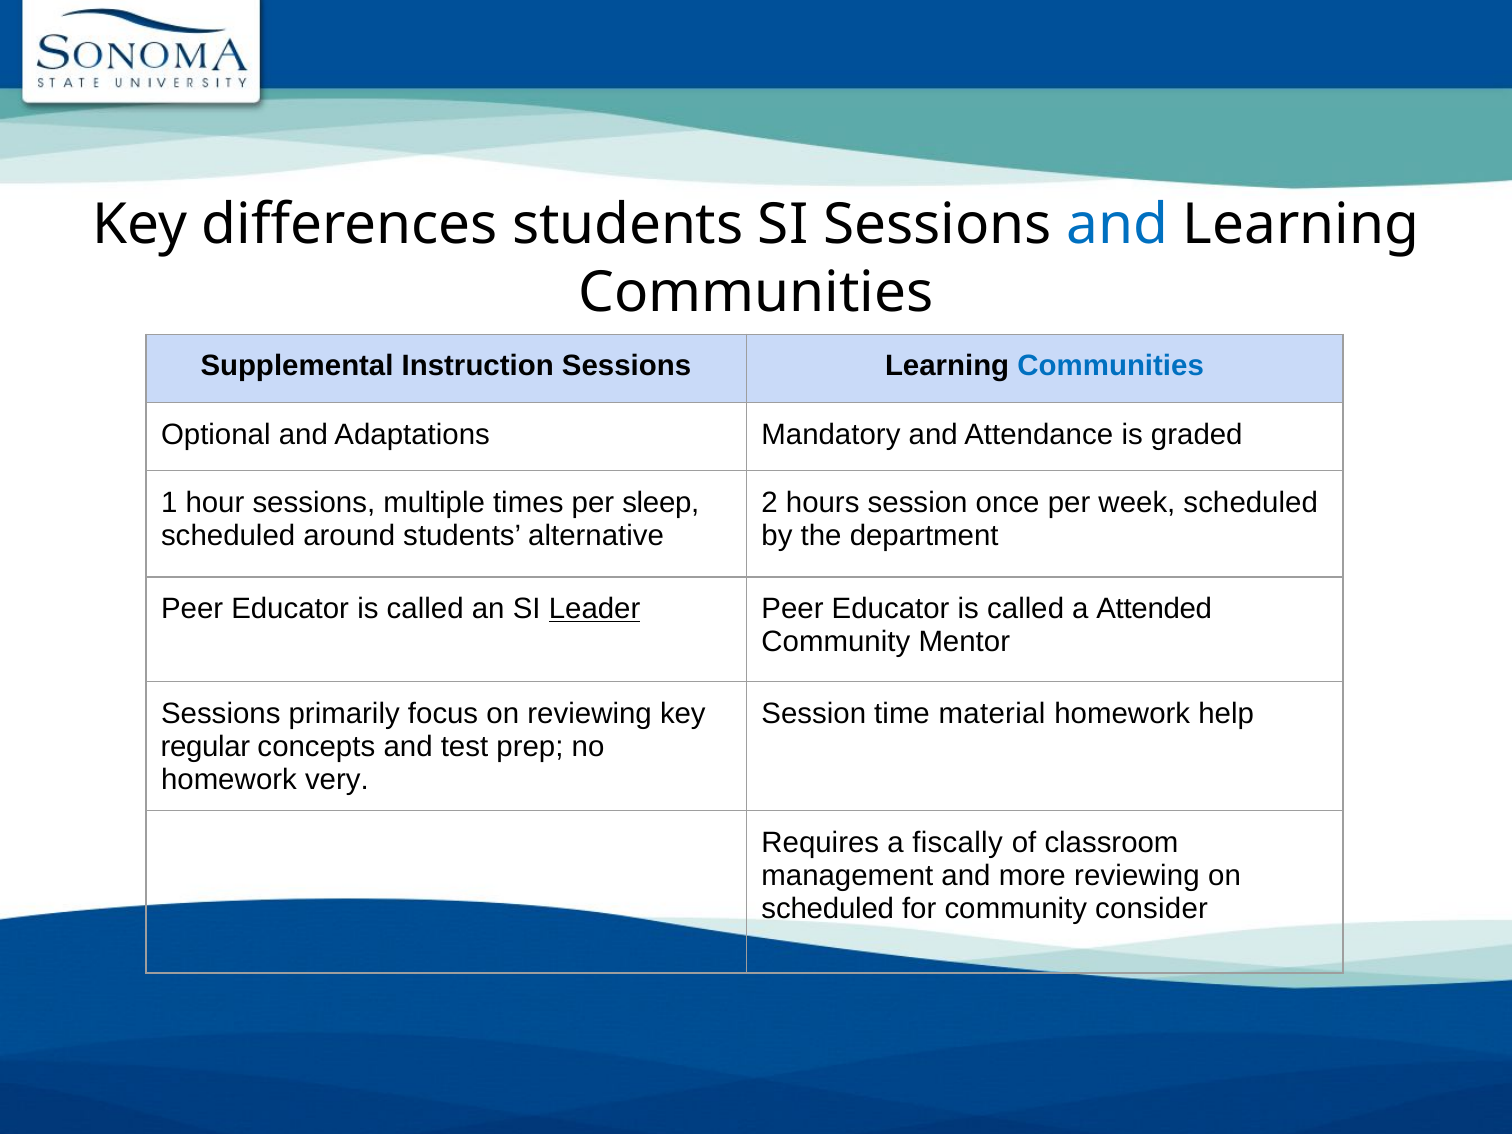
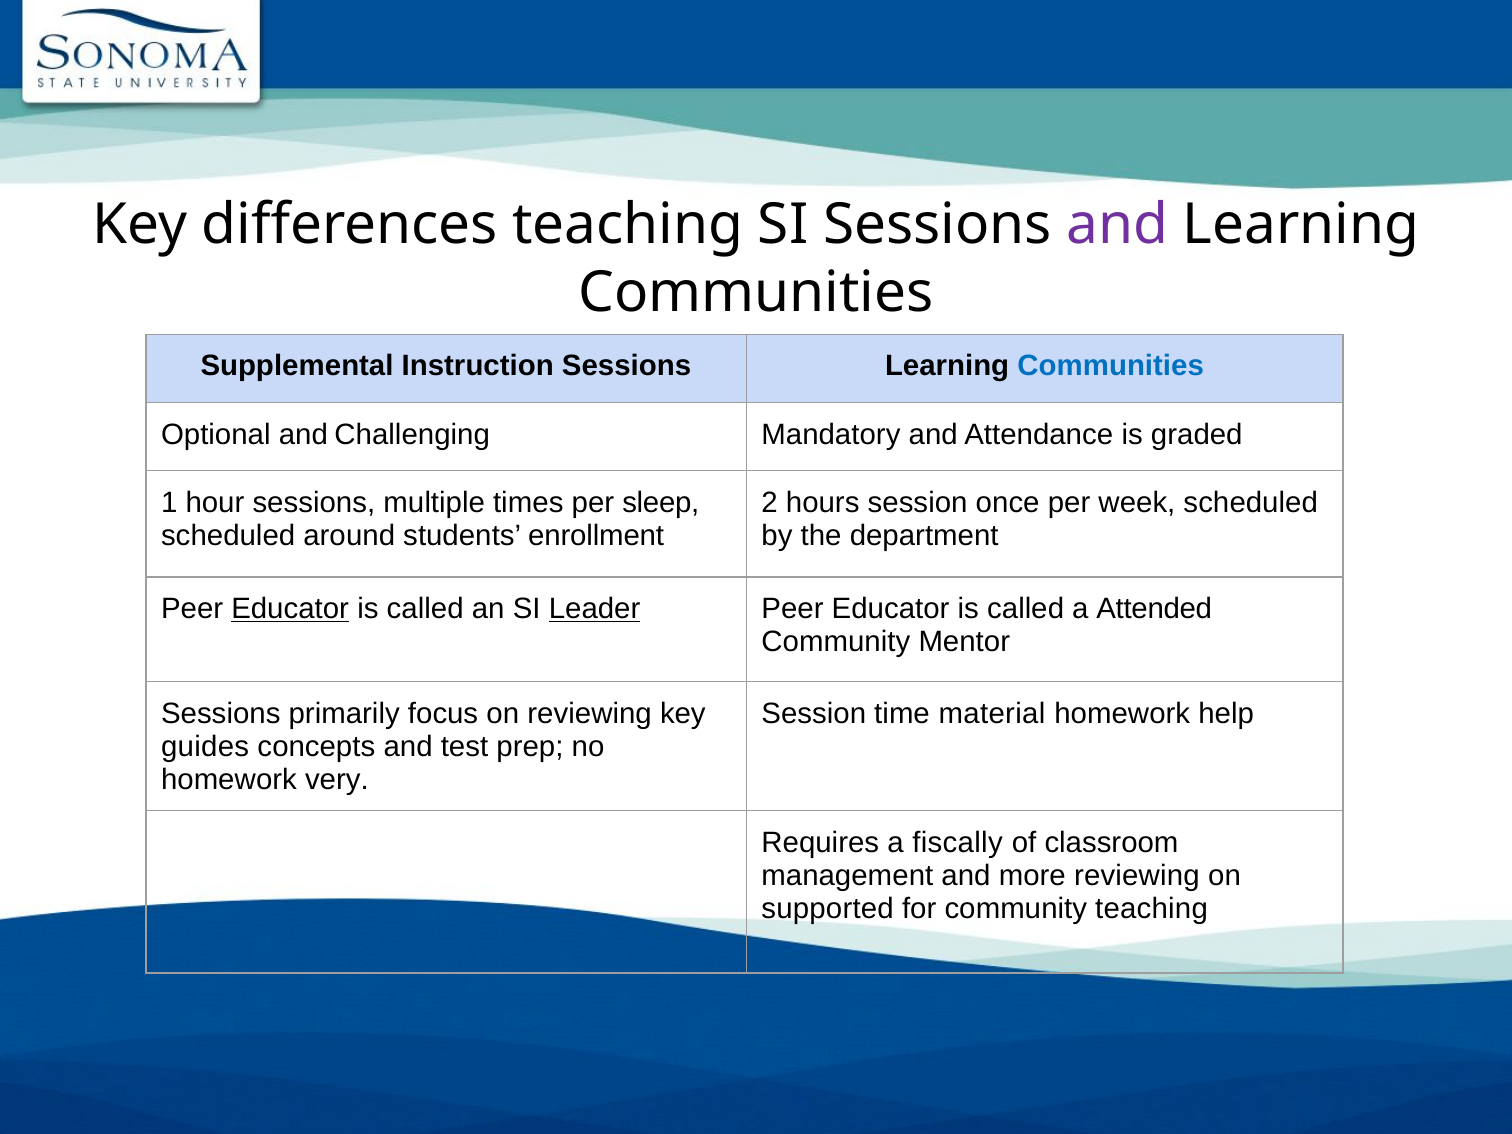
differences students: students -> teaching (628, 224)
and colour: blue -> purple (1117, 224)
Adaptations: Adaptations -> Challenging (412, 434)
alternative: alternative -> enrollment (596, 536)
Educator underline: none -> present (290, 609)
regular: regular -> guides (205, 746)
scheduled: scheduled -> supported (828, 909)
community consider: consider -> teaching (1152, 909)
